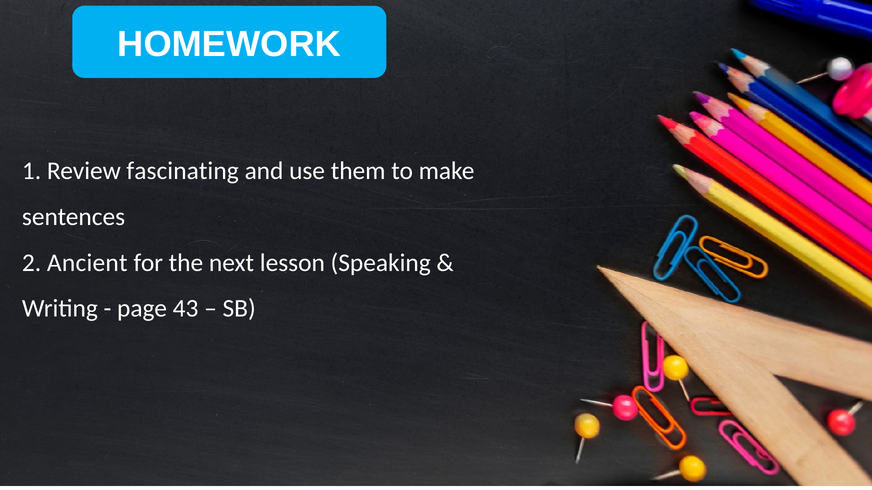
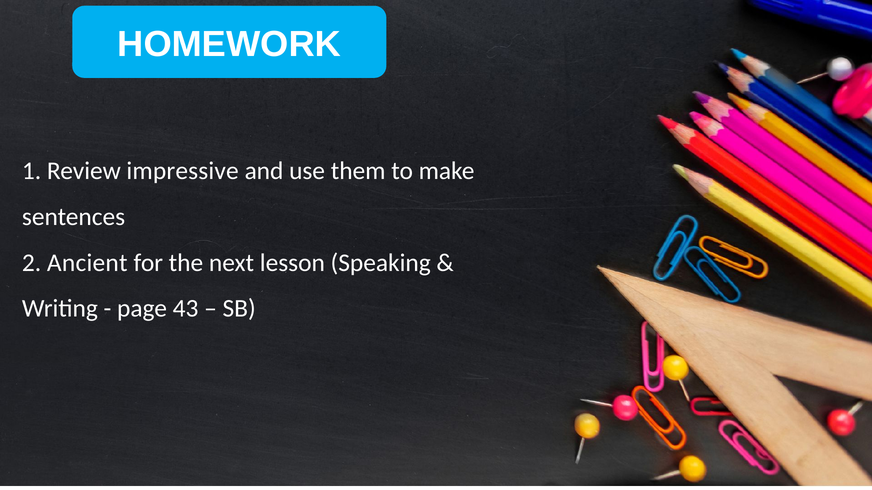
fascinating: fascinating -> impressive (183, 171)
